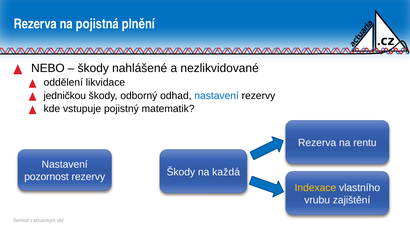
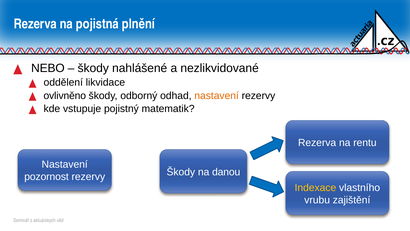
jedničkou: jedničkou -> ovlivněno (65, 95)
nastavení colour: blue -> orange (217, 95)
každá: každá -> danou (226, 172)
